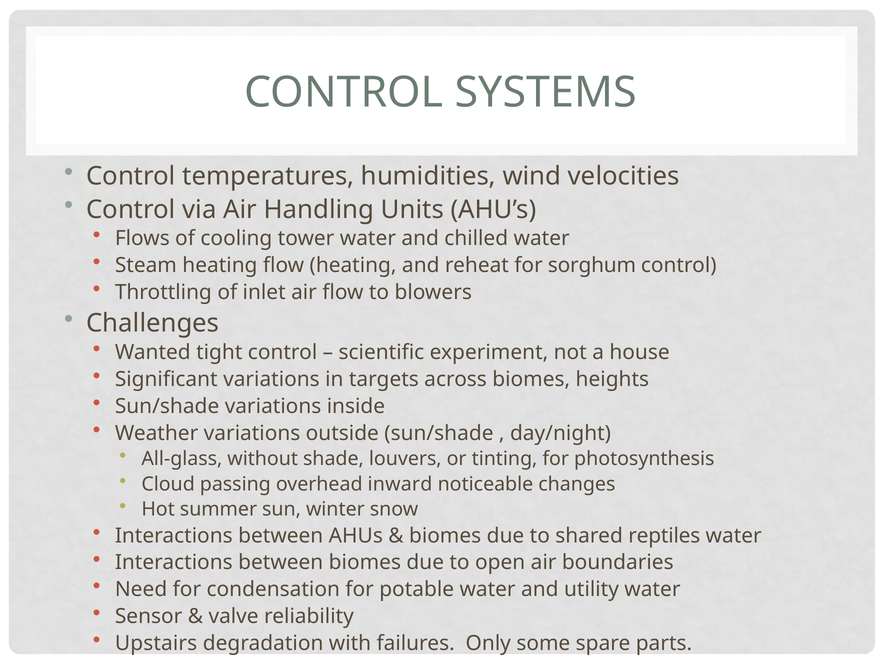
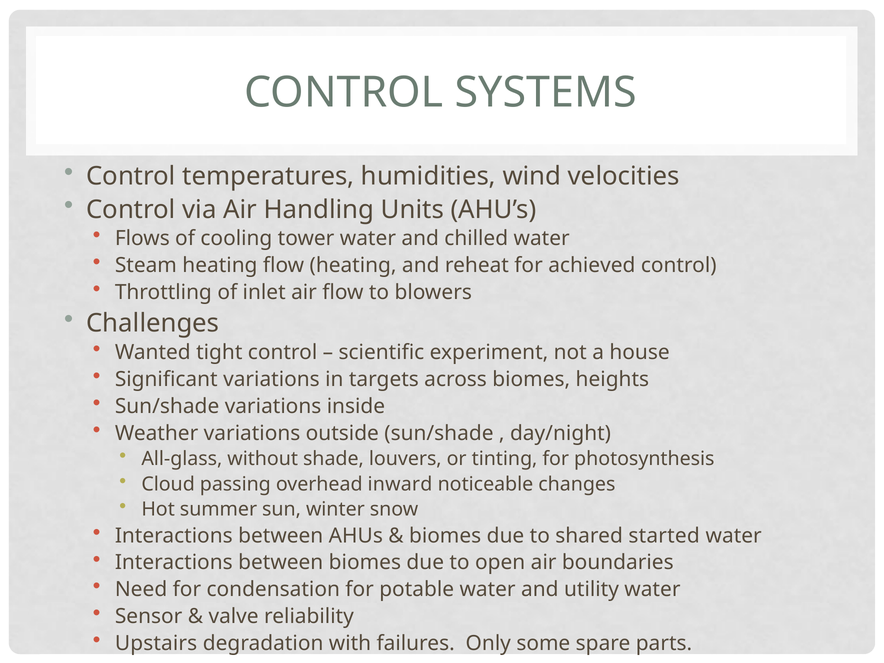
sorghum: sorghum -> achieved (592, 265)
reptiles: reptiles -> started (664, 536)
